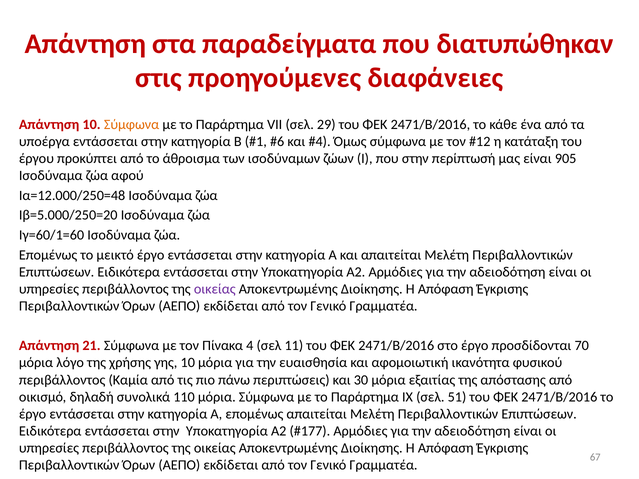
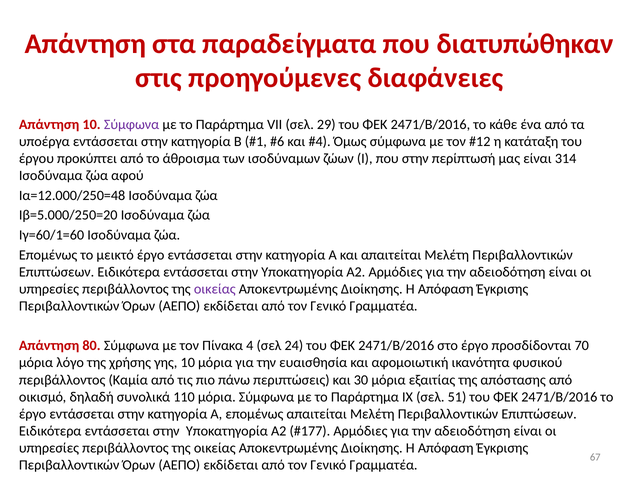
Σύμφωνα colour: orange -> purple (132, 125)
905: 905 -> 314 (566, 159)
21: 21 -> 80 (92, 346)
11: 11 -> 24 (294, 346)
